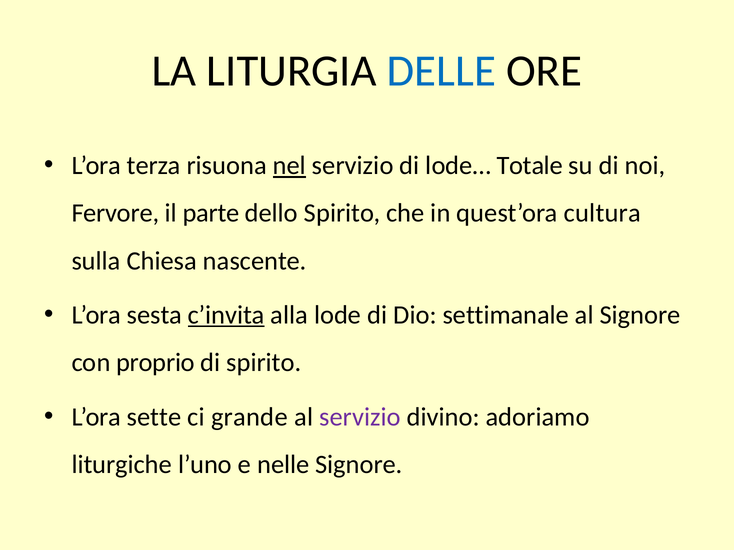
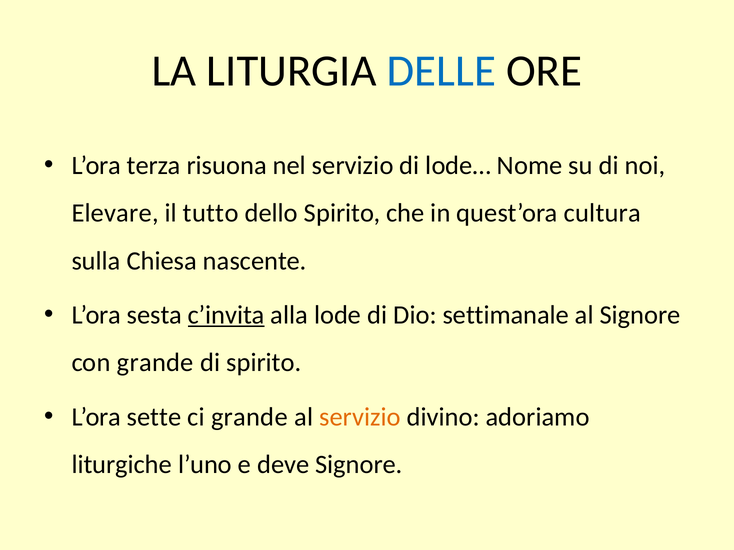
nel underline: present -> none (289, 166)
Totale: Totale -> Nome (530, 166)
Fervore: Fervore -> Elevare (115, 213)
parte: parte -> tutto (211, 213)
con proprio: proprio -> grande (155, 363)
servizio colour: purple -> orange (360, 417)
nelle: nelle -> deve (283, 465)
